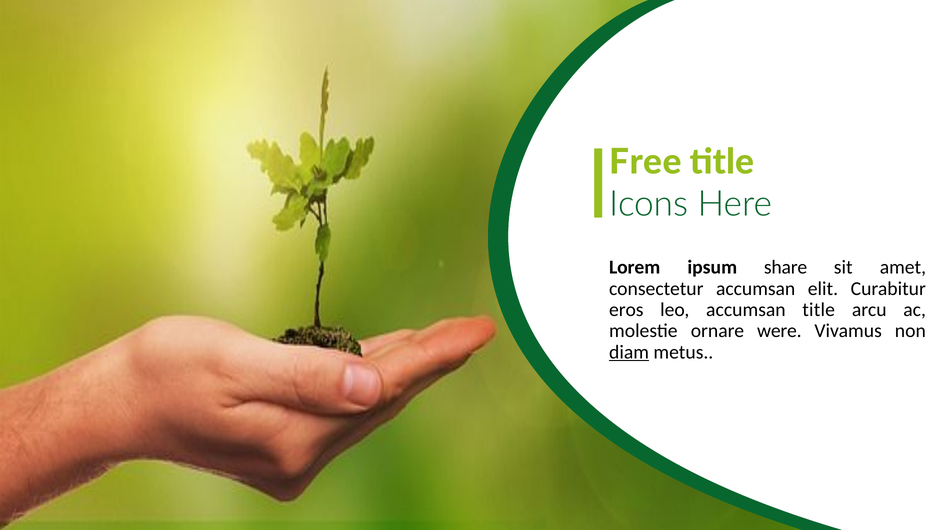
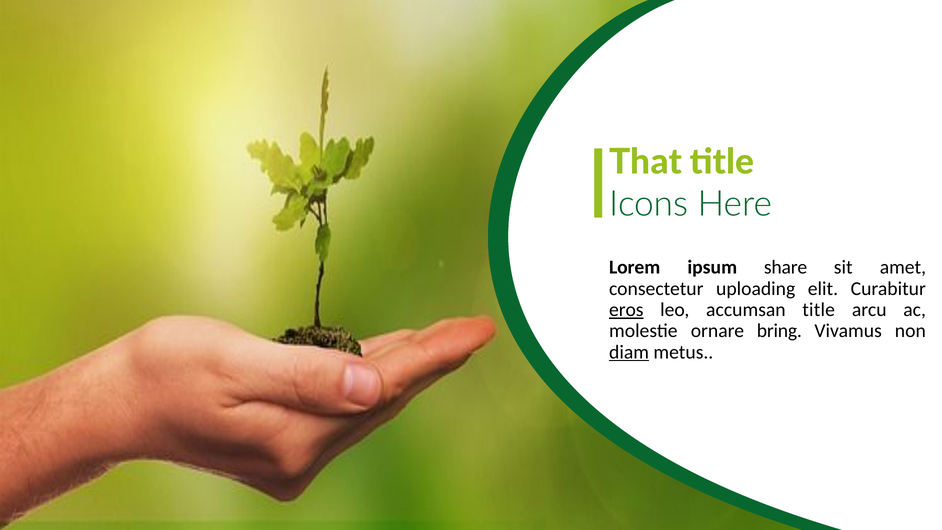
Free: Free -> That (646, 162)
consectetur accumsan: accumsan -> uploading (756, 288)
eros underline: none -> present (626, 310)
were: were -> bring (779, 331)
